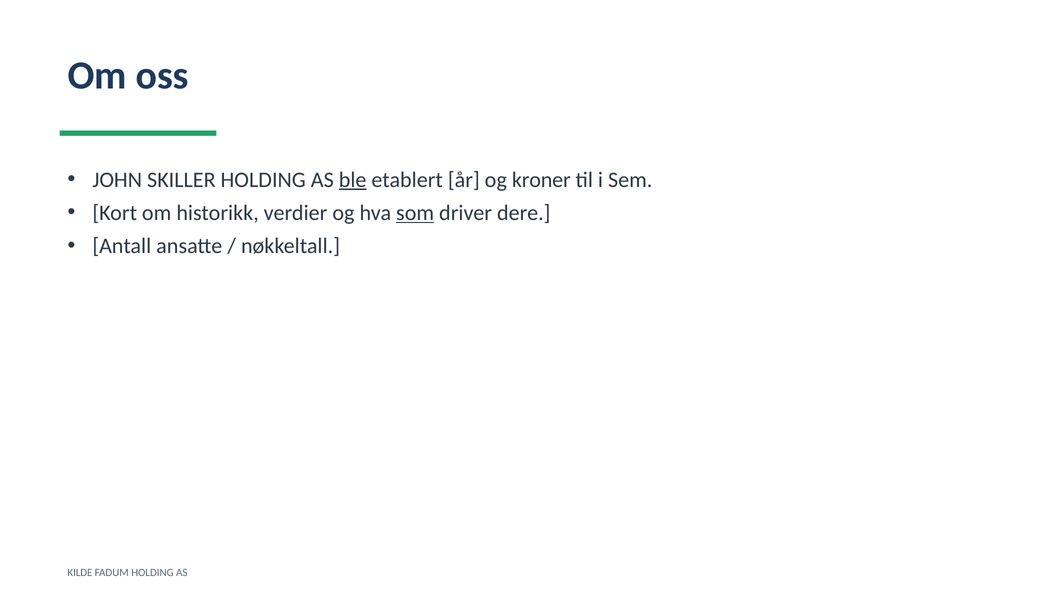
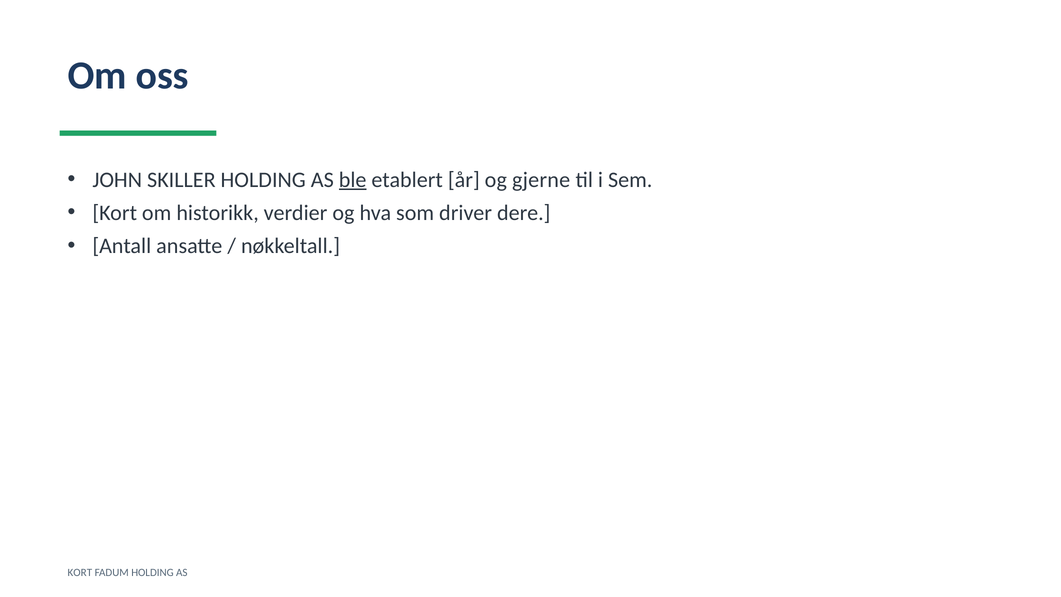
kroner: kroner -> gjerne (541, 180)
som underline: present -> none (415, 213)
KILDE: KILDE -> KORT (80, 573)
